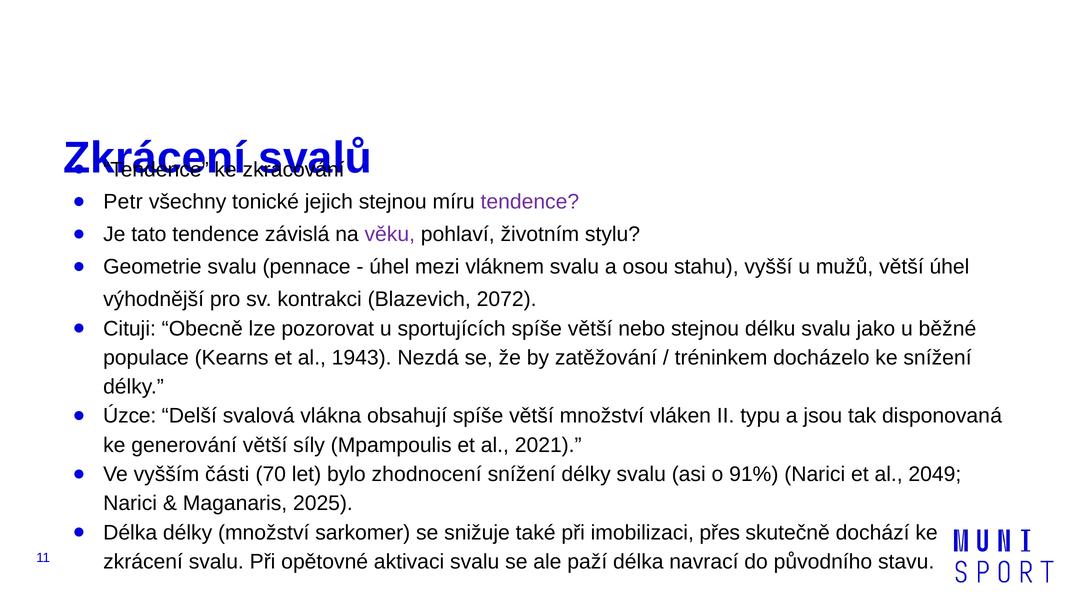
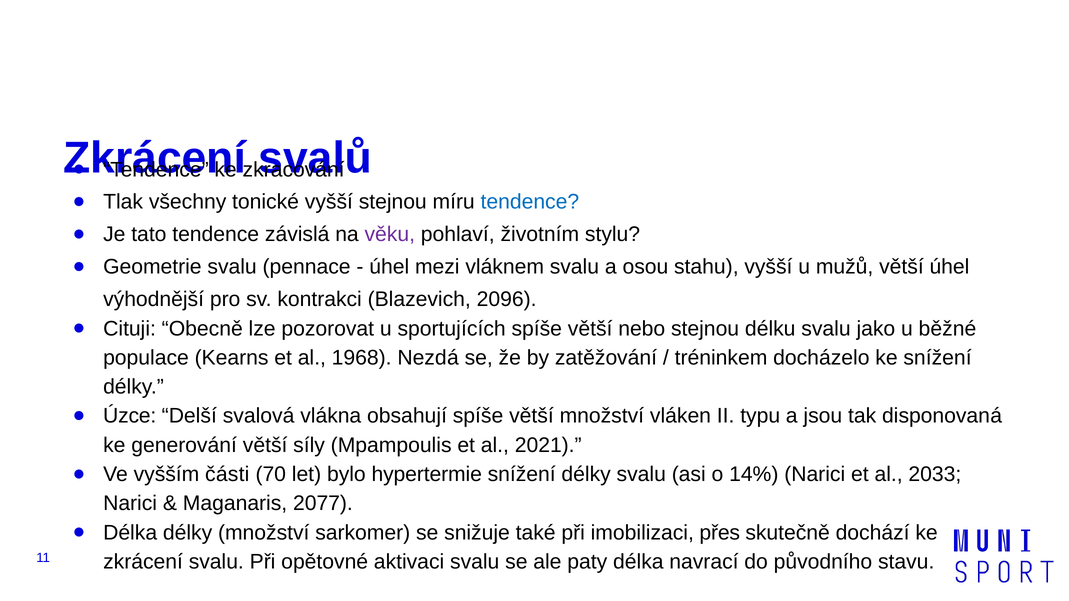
Petr: Petr -> Tlak (123, 202)
tonické jejich: jejich -> vyšší (329, 202)
tendence colour: purple -> blue (530, 202)
2072: 2072 -> 2096 (507, 300)
1943: 1943 -> 1968 (362, 358)
zhodnocení: zhodnocení -> hypertermie (427, 475)
91%: 91% -> 14% (754, 475)
2049: 2049 -> 2033 (935, 475)
2025: 2025 -> 2077 (323, 504)
paží: paží -> paty (587, 562)
